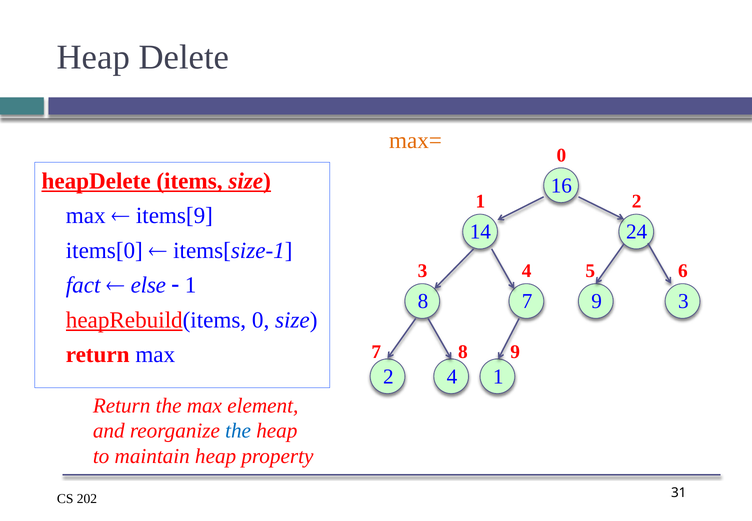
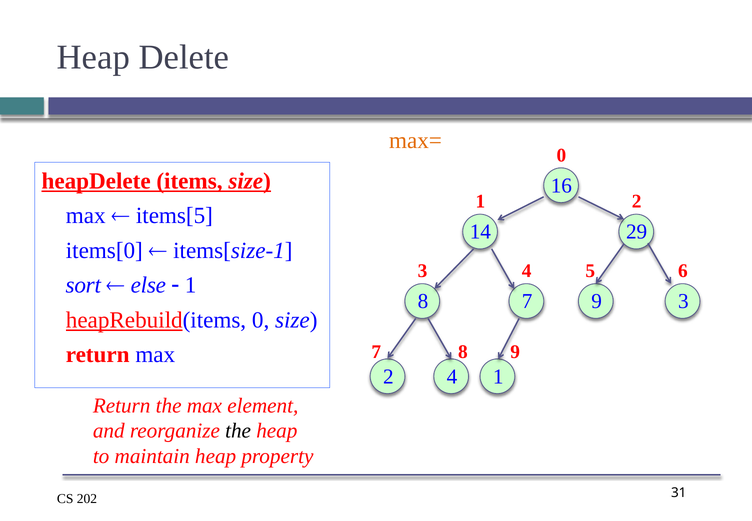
items[9: items[9 -> items[5 (174, 216)
24: 24 -> 29 (637, 232)
fact: fact -> sort (83, 285)
the colour: blue -> black (238, 431)
